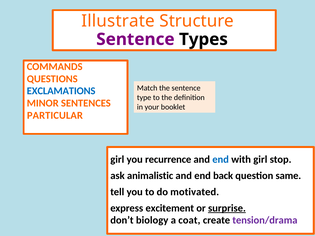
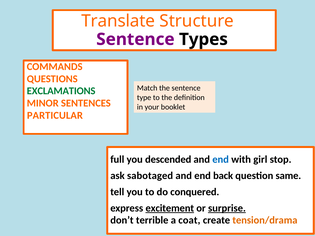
Illustrate: Illustrate -> Translate (118, 21)
EXCLAMATIONS colour: blue -> green (61, 91)
girl: girl -> full (117, 160)
recurrence: recurrence -> descended (168, 160)
animalistic: animalistic -> sabotaged (150, 176)
motivated: motivated -> conquered (195, 192)
excitement underline: none -> present (170, 208)
biology: biology -> terrible (152, 220)
tension/drama colour: purple -> orange (265, 220)
